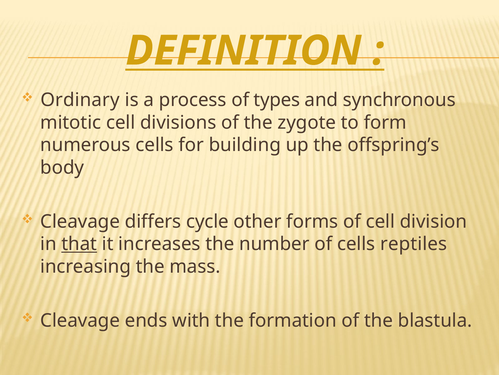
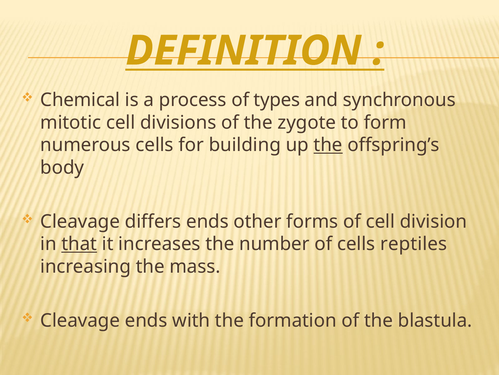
Ordinary: Ordinary -> Chemical (80, 100)
the underline: none -> present (328, 145)
differs cycle: cycle -> ends (207, 221)
